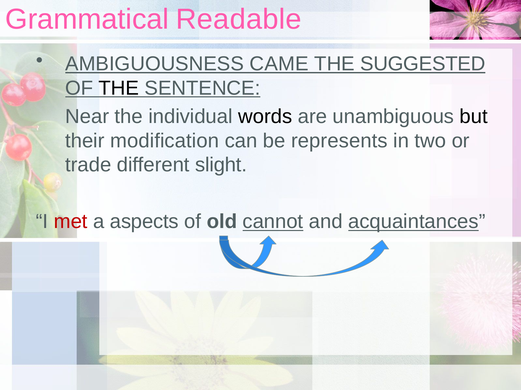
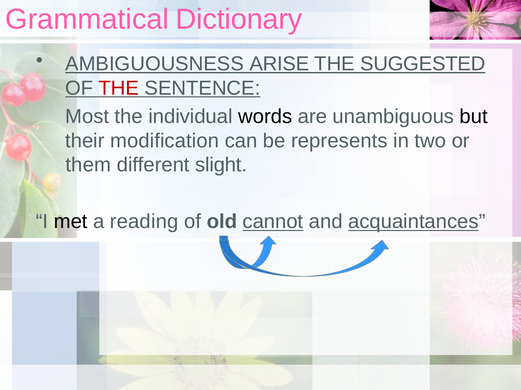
Readable: Readable -> Dictionary (239, 19)
CAME: CAME -> ARISE (279, 64)
THE colour: black -> red (119, 88)
Near: Near -> Most (87, 117)
trade: trade -> them (88, 165)
met colour: red -> black (71, 222)
aspects: aspects -> reading (144, 222)
